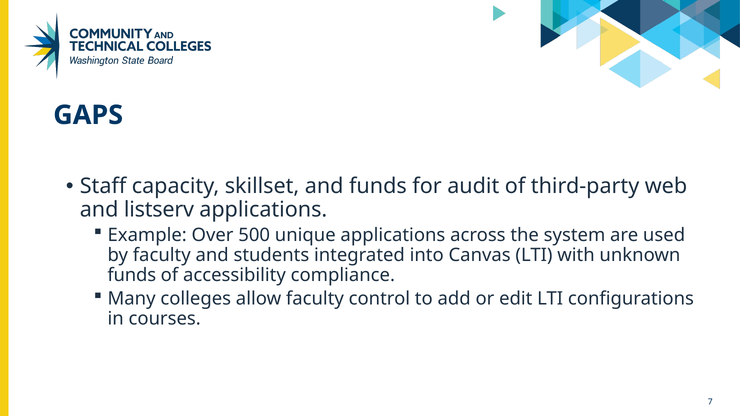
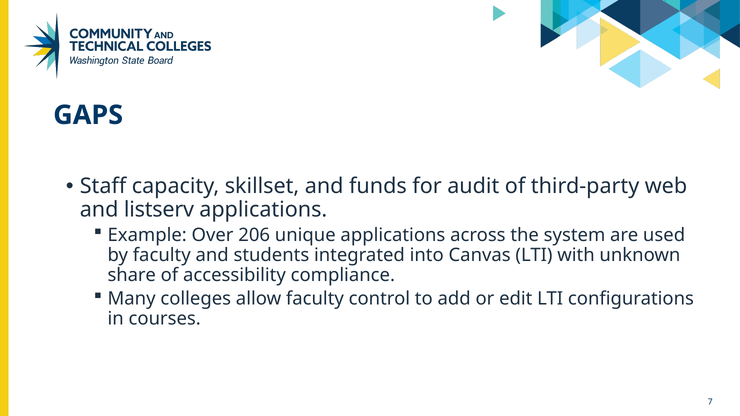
500: 500 -> 206 (254, 235)
funds: funds -> share (132, 275)
